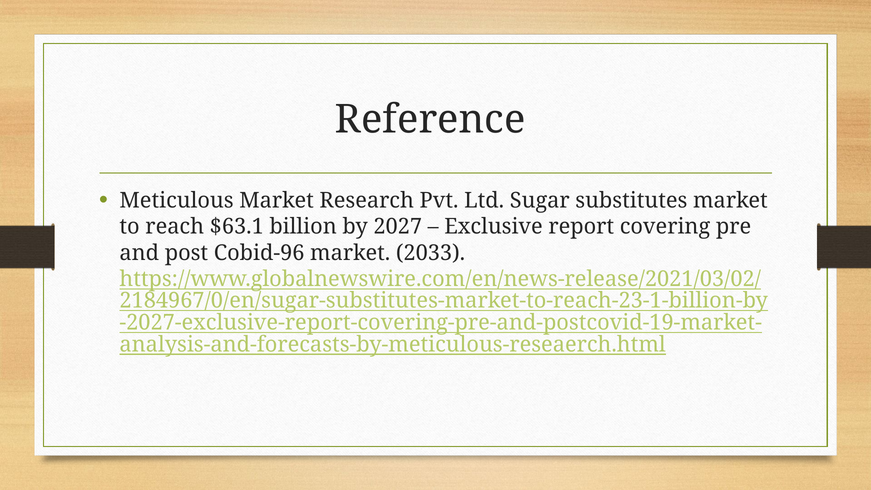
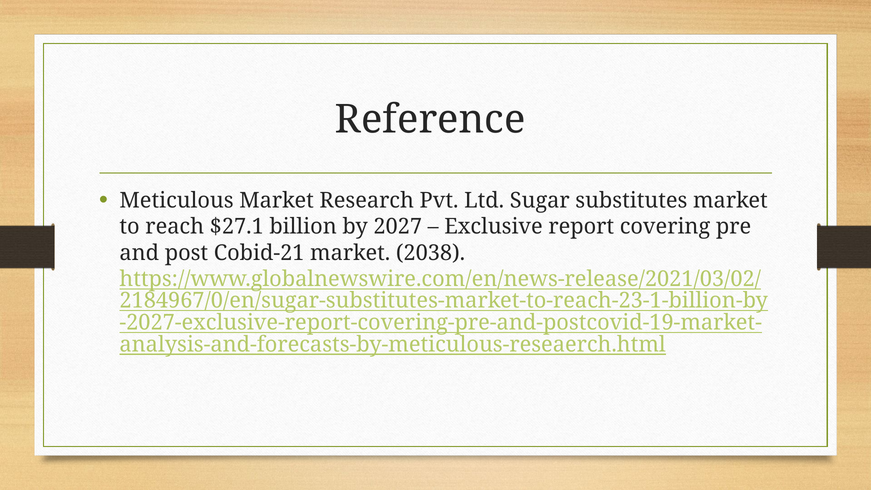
$63.1: $63.1 -> $27.1 (237, 227)
Cobid-96: Cobid-96 -> Cobid-21 (259, 253)
2033: 2033 -> 2038 (431, 253)
